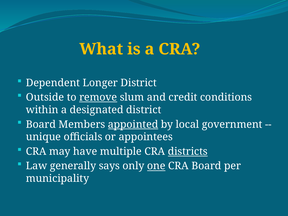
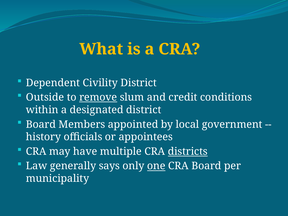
Longer: Longer -> Civility (100, 83)
appointed underline: present -> none (133, 124)
unique: unique -> history (43, 137)
